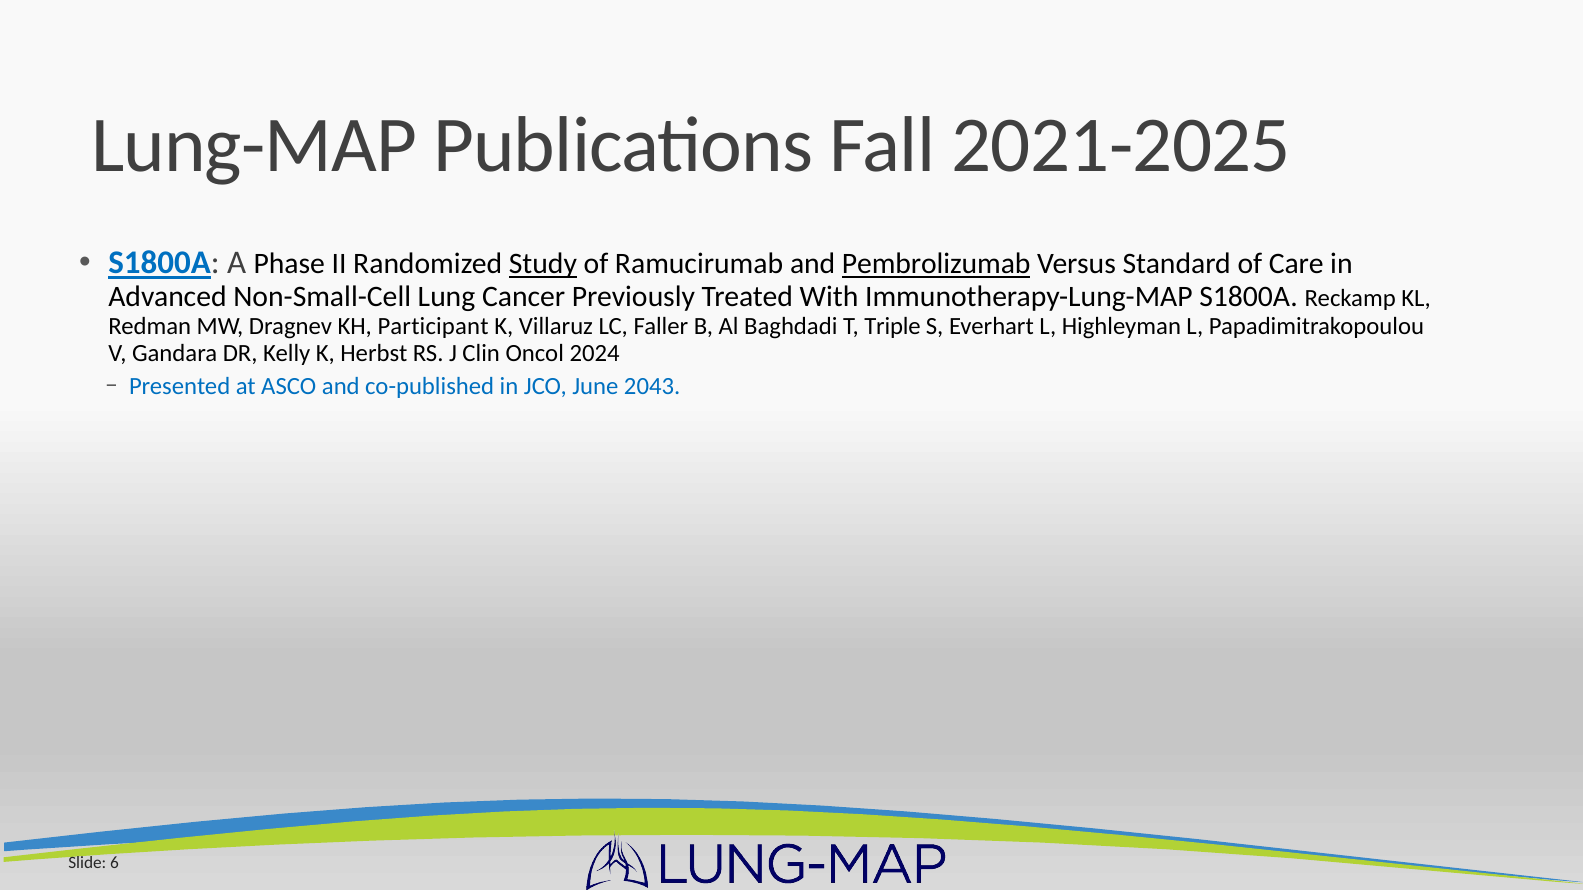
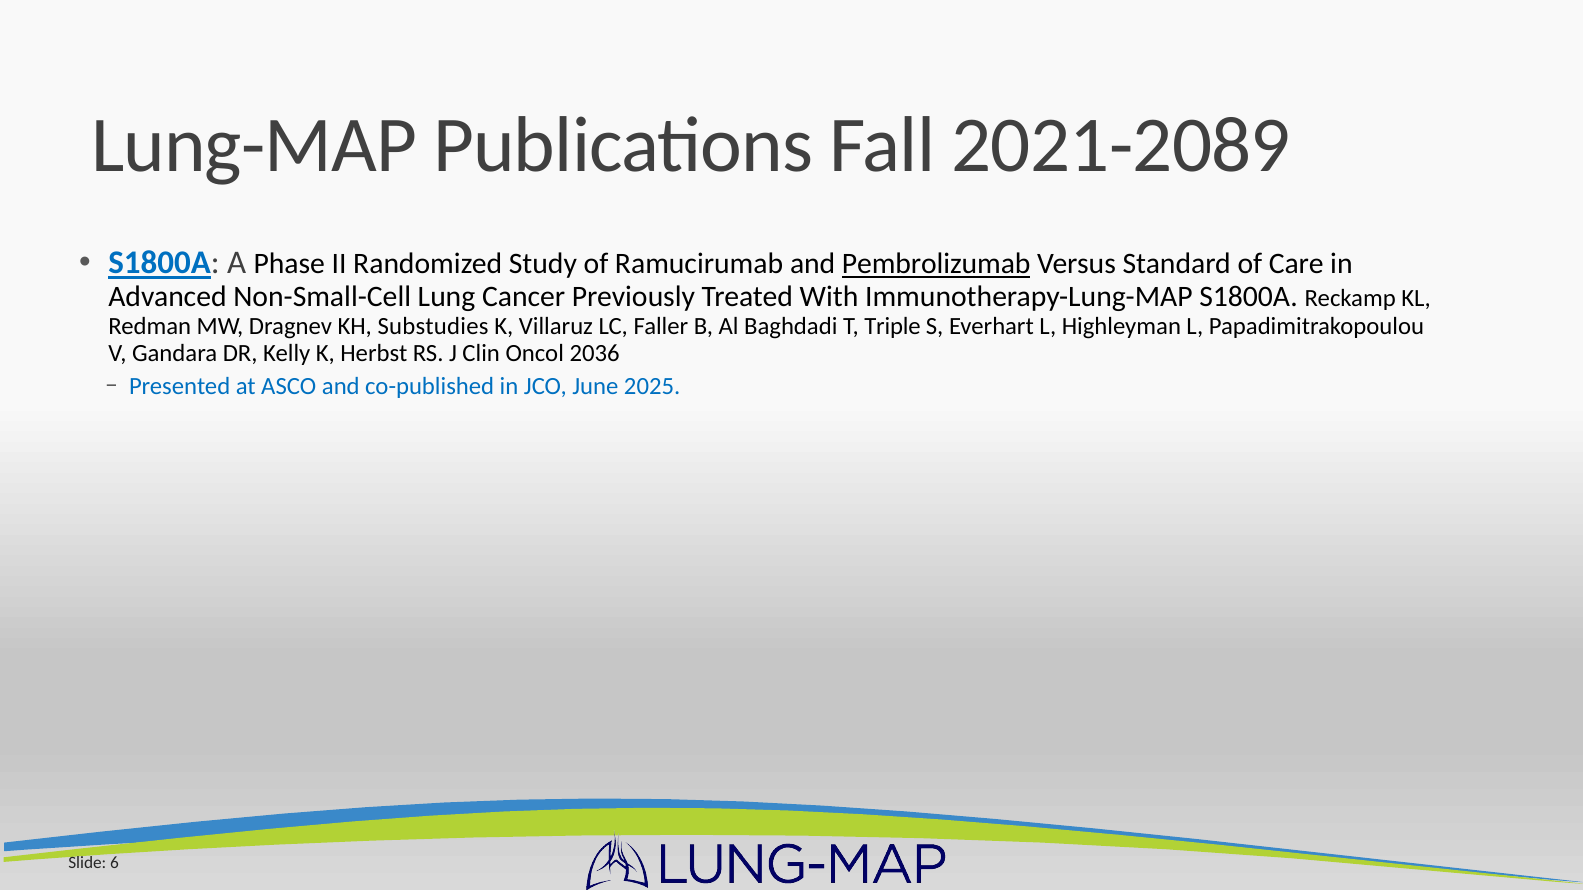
2021-2025: 2021-2025 -> 2021-2089 (1121, 146)
Study underline: present -> none (543, 264)
Participant: Participant -> Substudies (433, 326)
2024: 2024 -> 2036 (595, 353)
2043: 2043 -> 2025 (652, 387)
